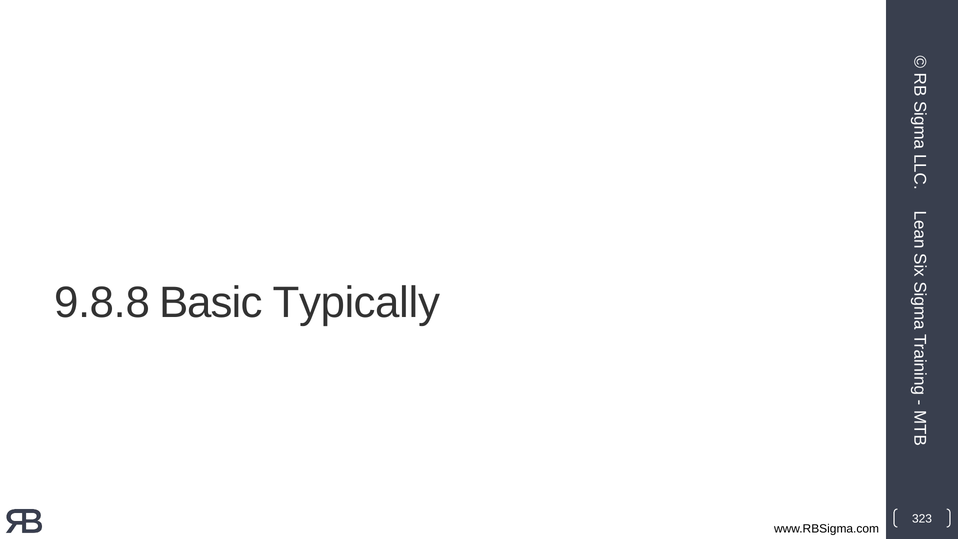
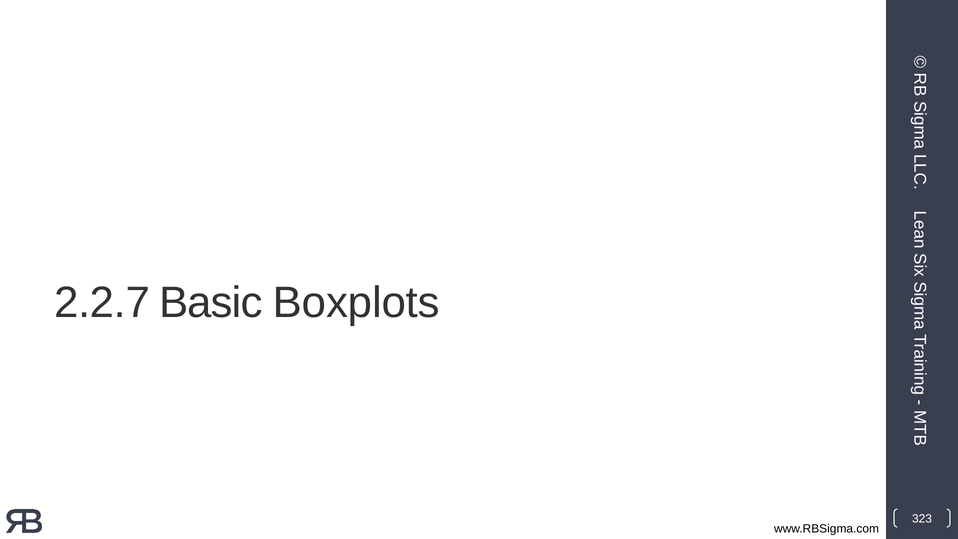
9.8.8: 9.8.8 -> 2.2.7 (102, 303)
Typically: Typically -> Boxplots (356, 303)
